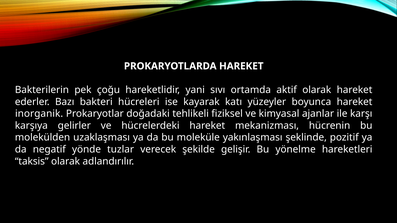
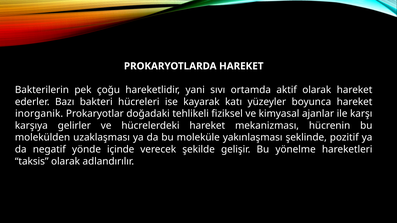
tuzlar: tuzlar -> içinde (121, 150)
